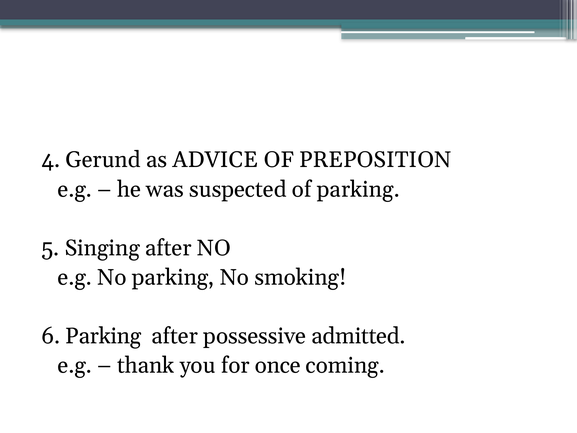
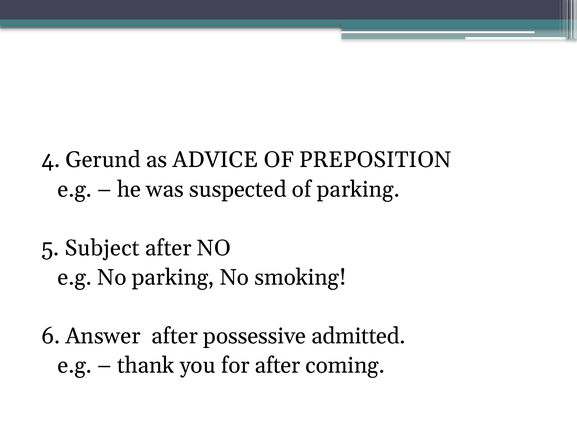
Singing: Singing -> Subject (102, 248)
6 Parking: Parking -> Answer (103, 336)
for once: once -> after (278, 365)
